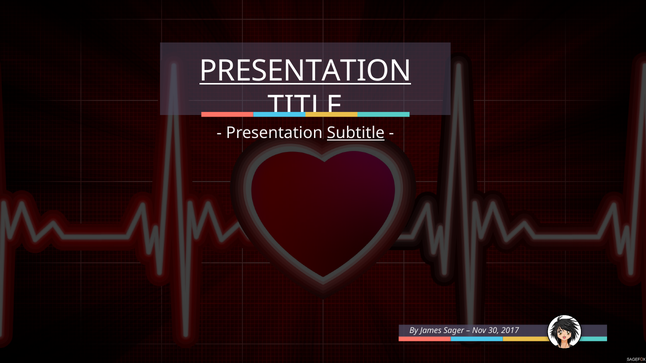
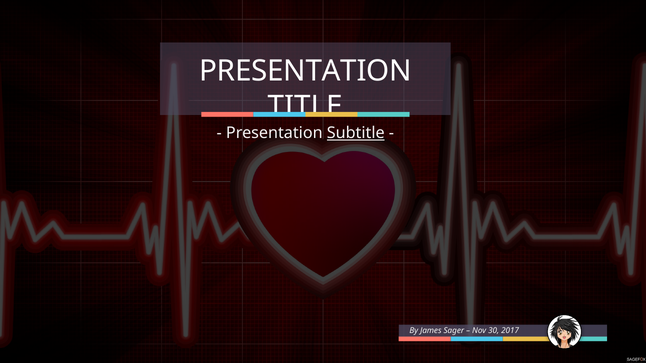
PRESENTATION underline: present -> none (305, 71)
